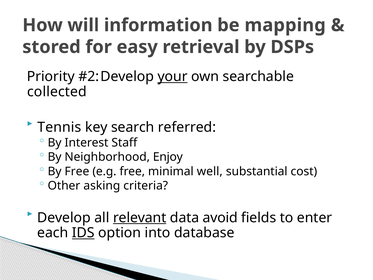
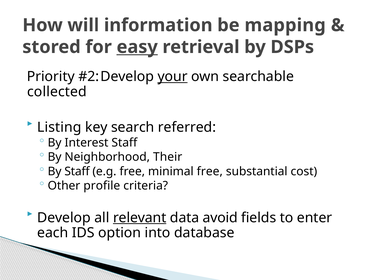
easy underline: none -> present (137, 47)
Tennis: Tennis -> Listing (59, 127)
Enjoy: Enjoy -> Their (168, 157)
By Free: Free -> Staff (77, 171)
minimal well: well -> free (210, 171)
asking: asking -> profile (102, 186)
IDS underline: present -> none (83, 233)
